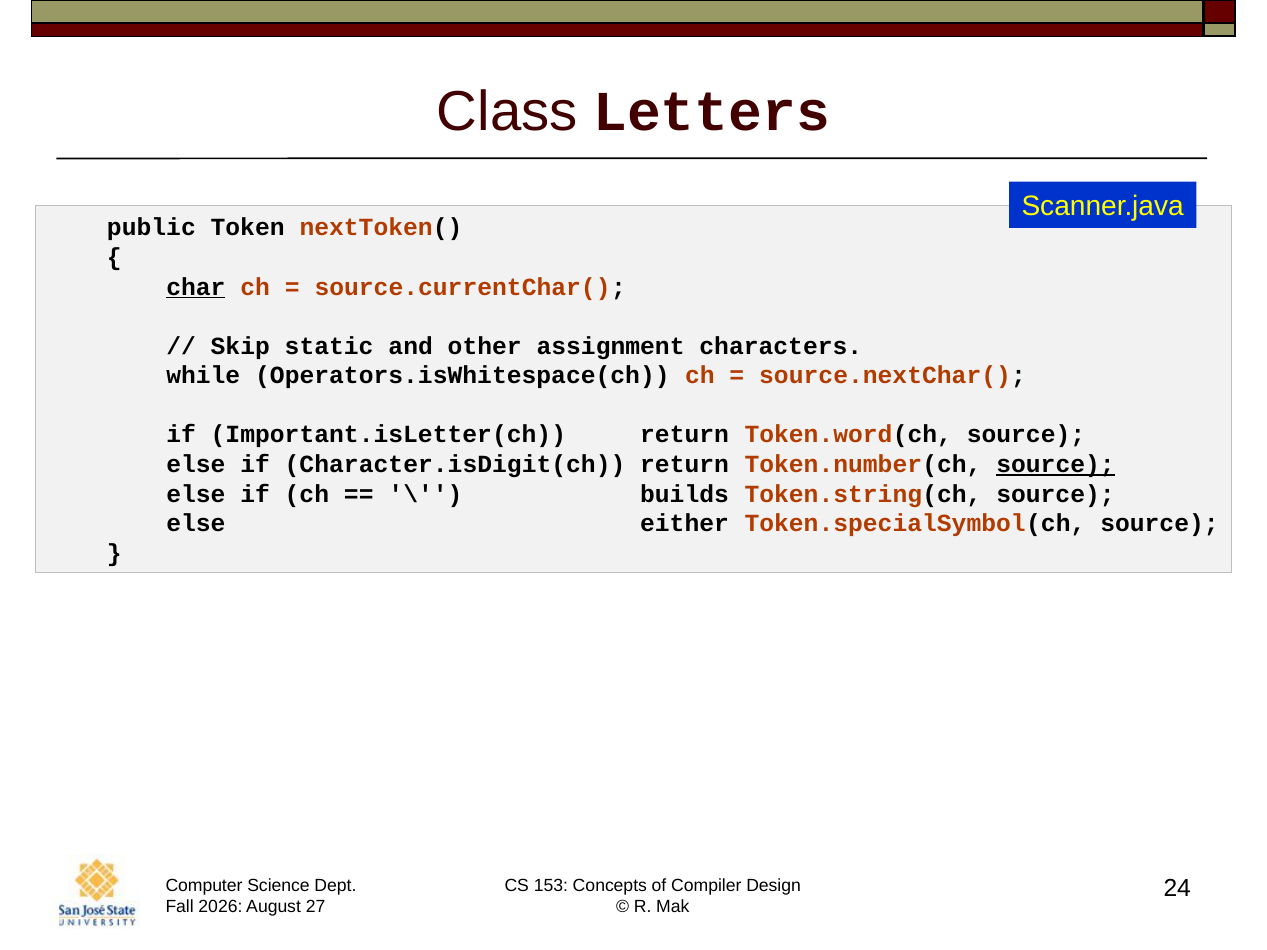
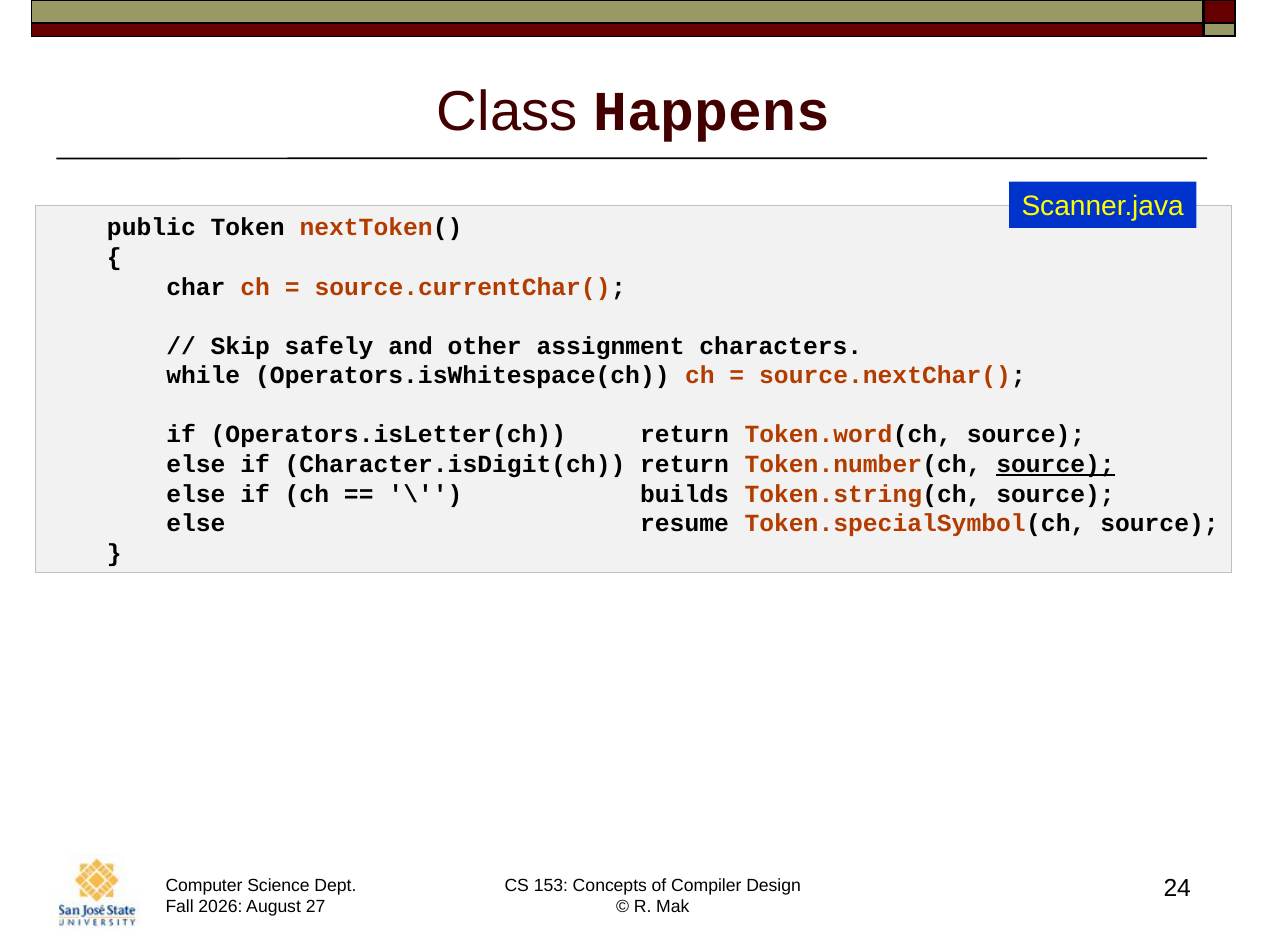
Letters: Letters -> Happens (712, 112)
char underline: present -> none (196, 287)
static: static -> safely (329, 346)
Important.isLetter(ch: Important.isLetter(ch -> Operators.isLetter(ch (388, 435)
either: either -> resume (684, 524)
